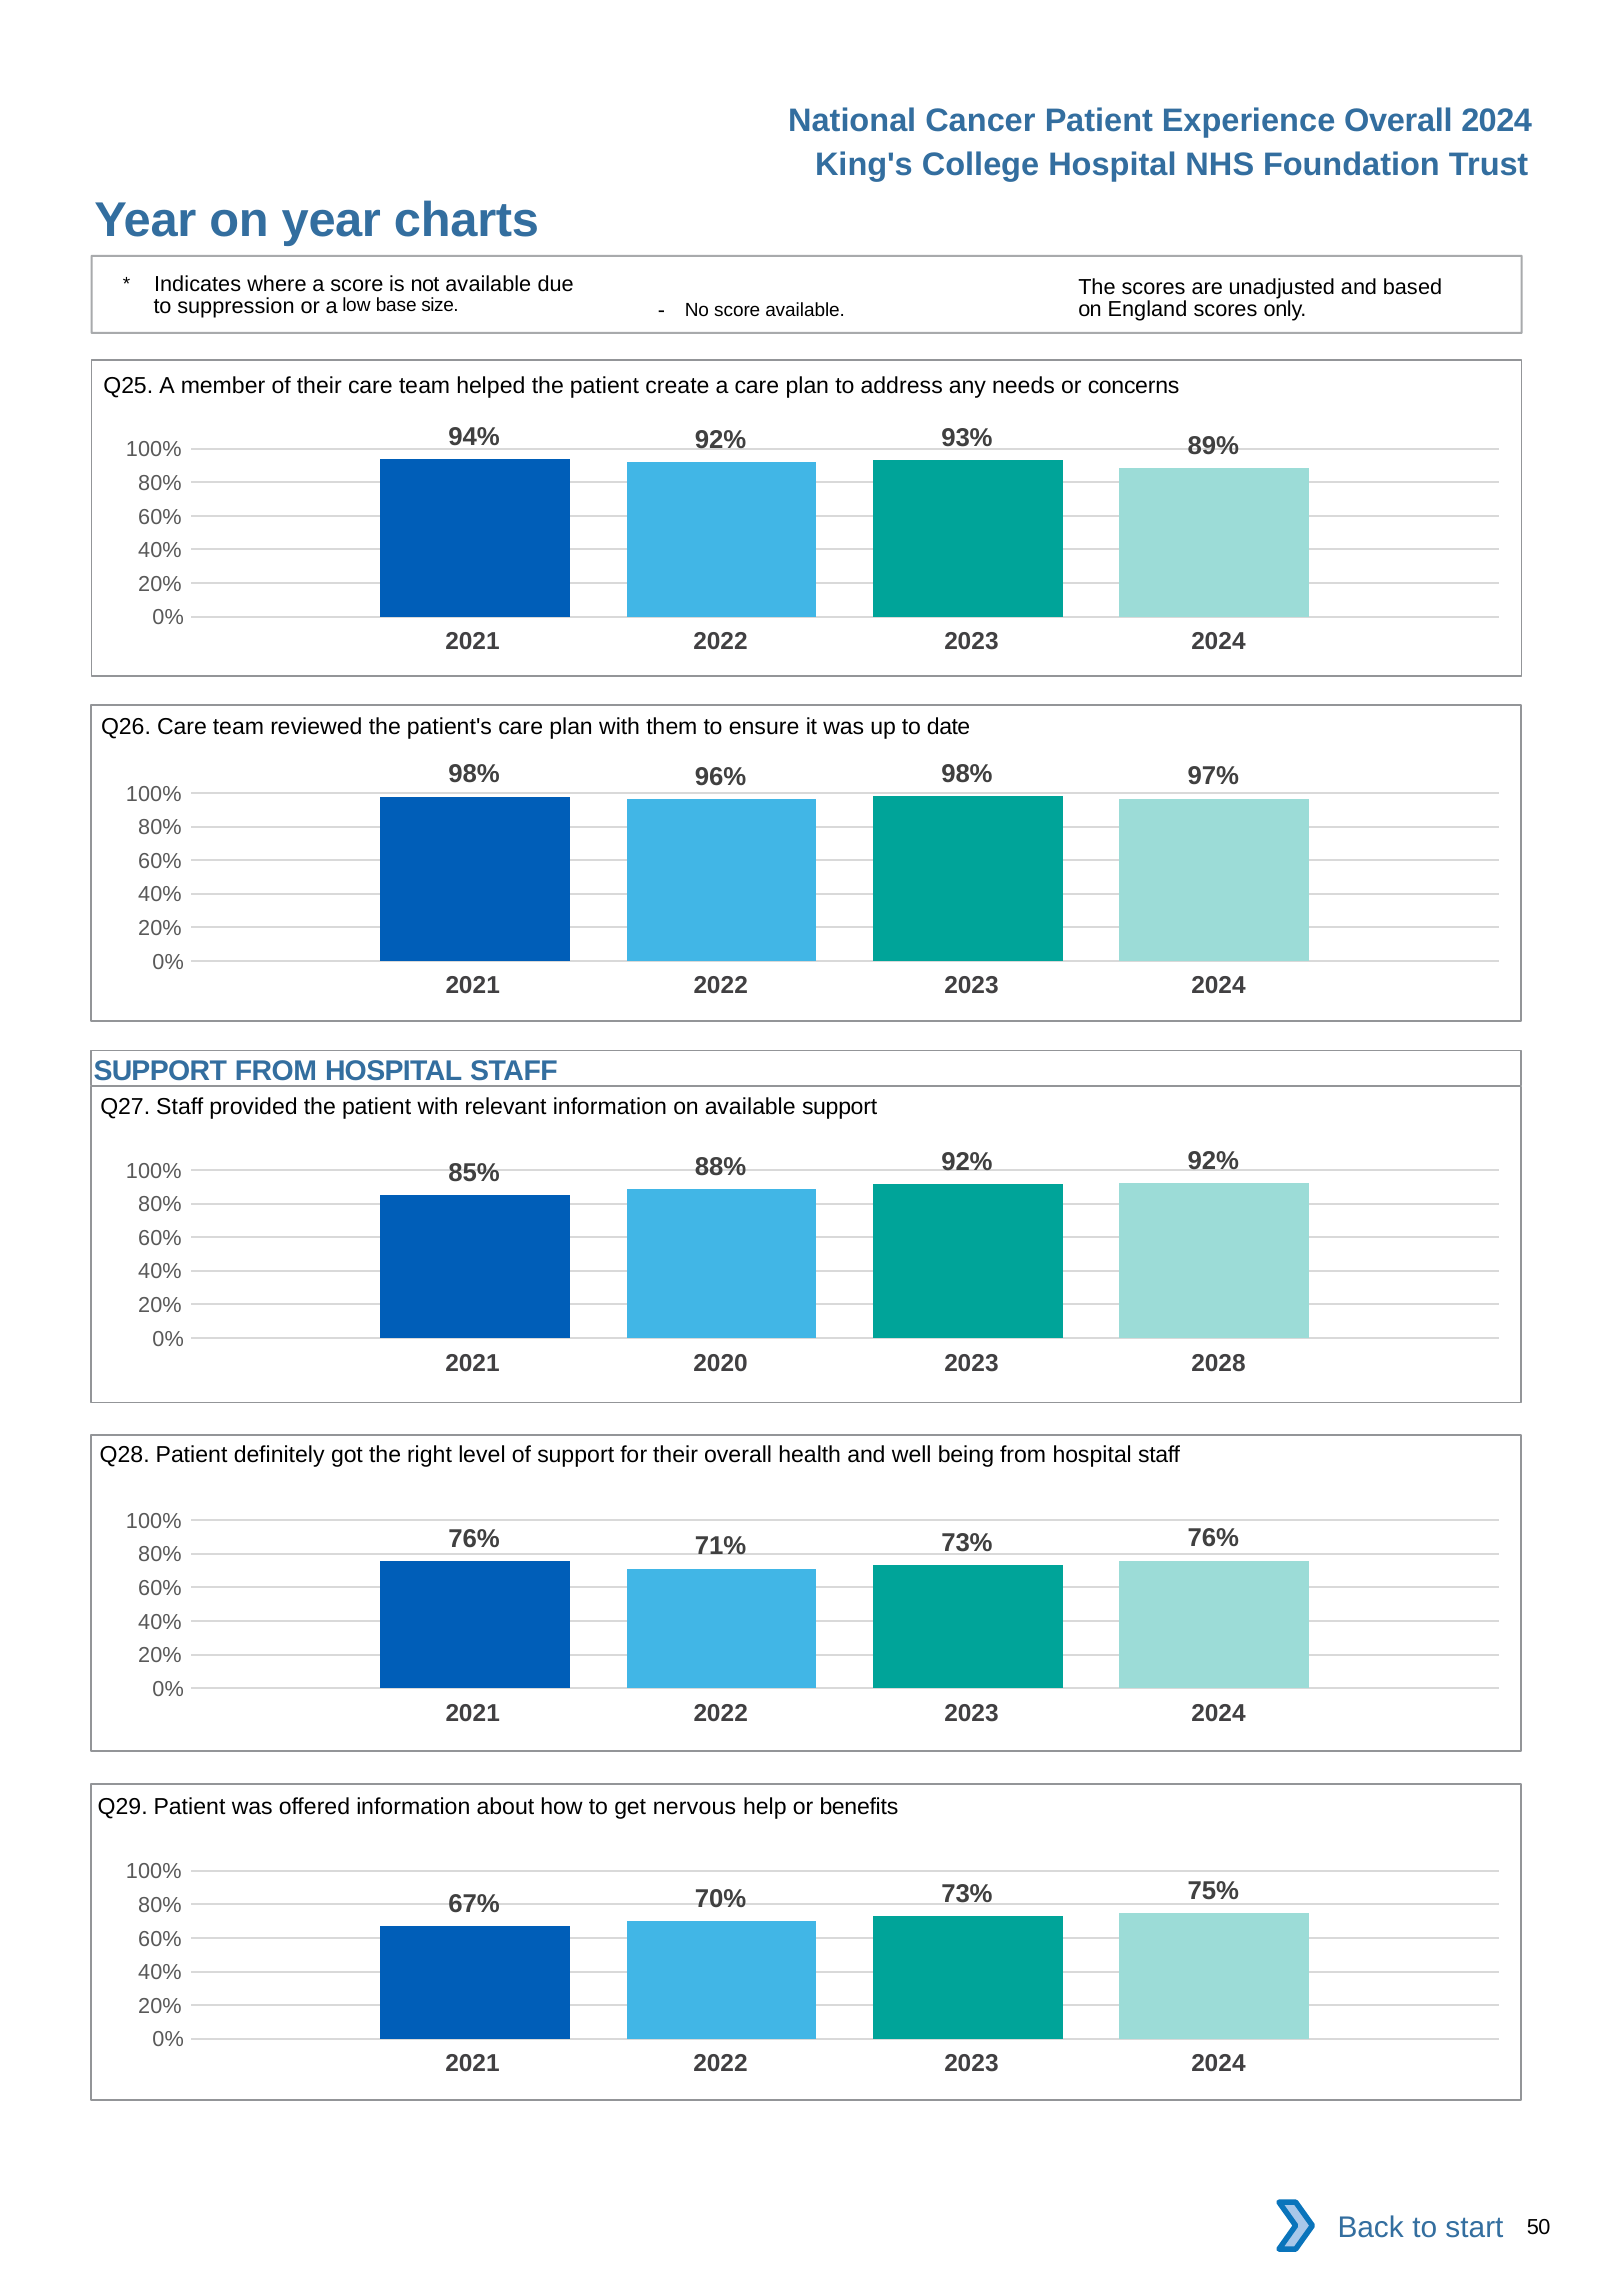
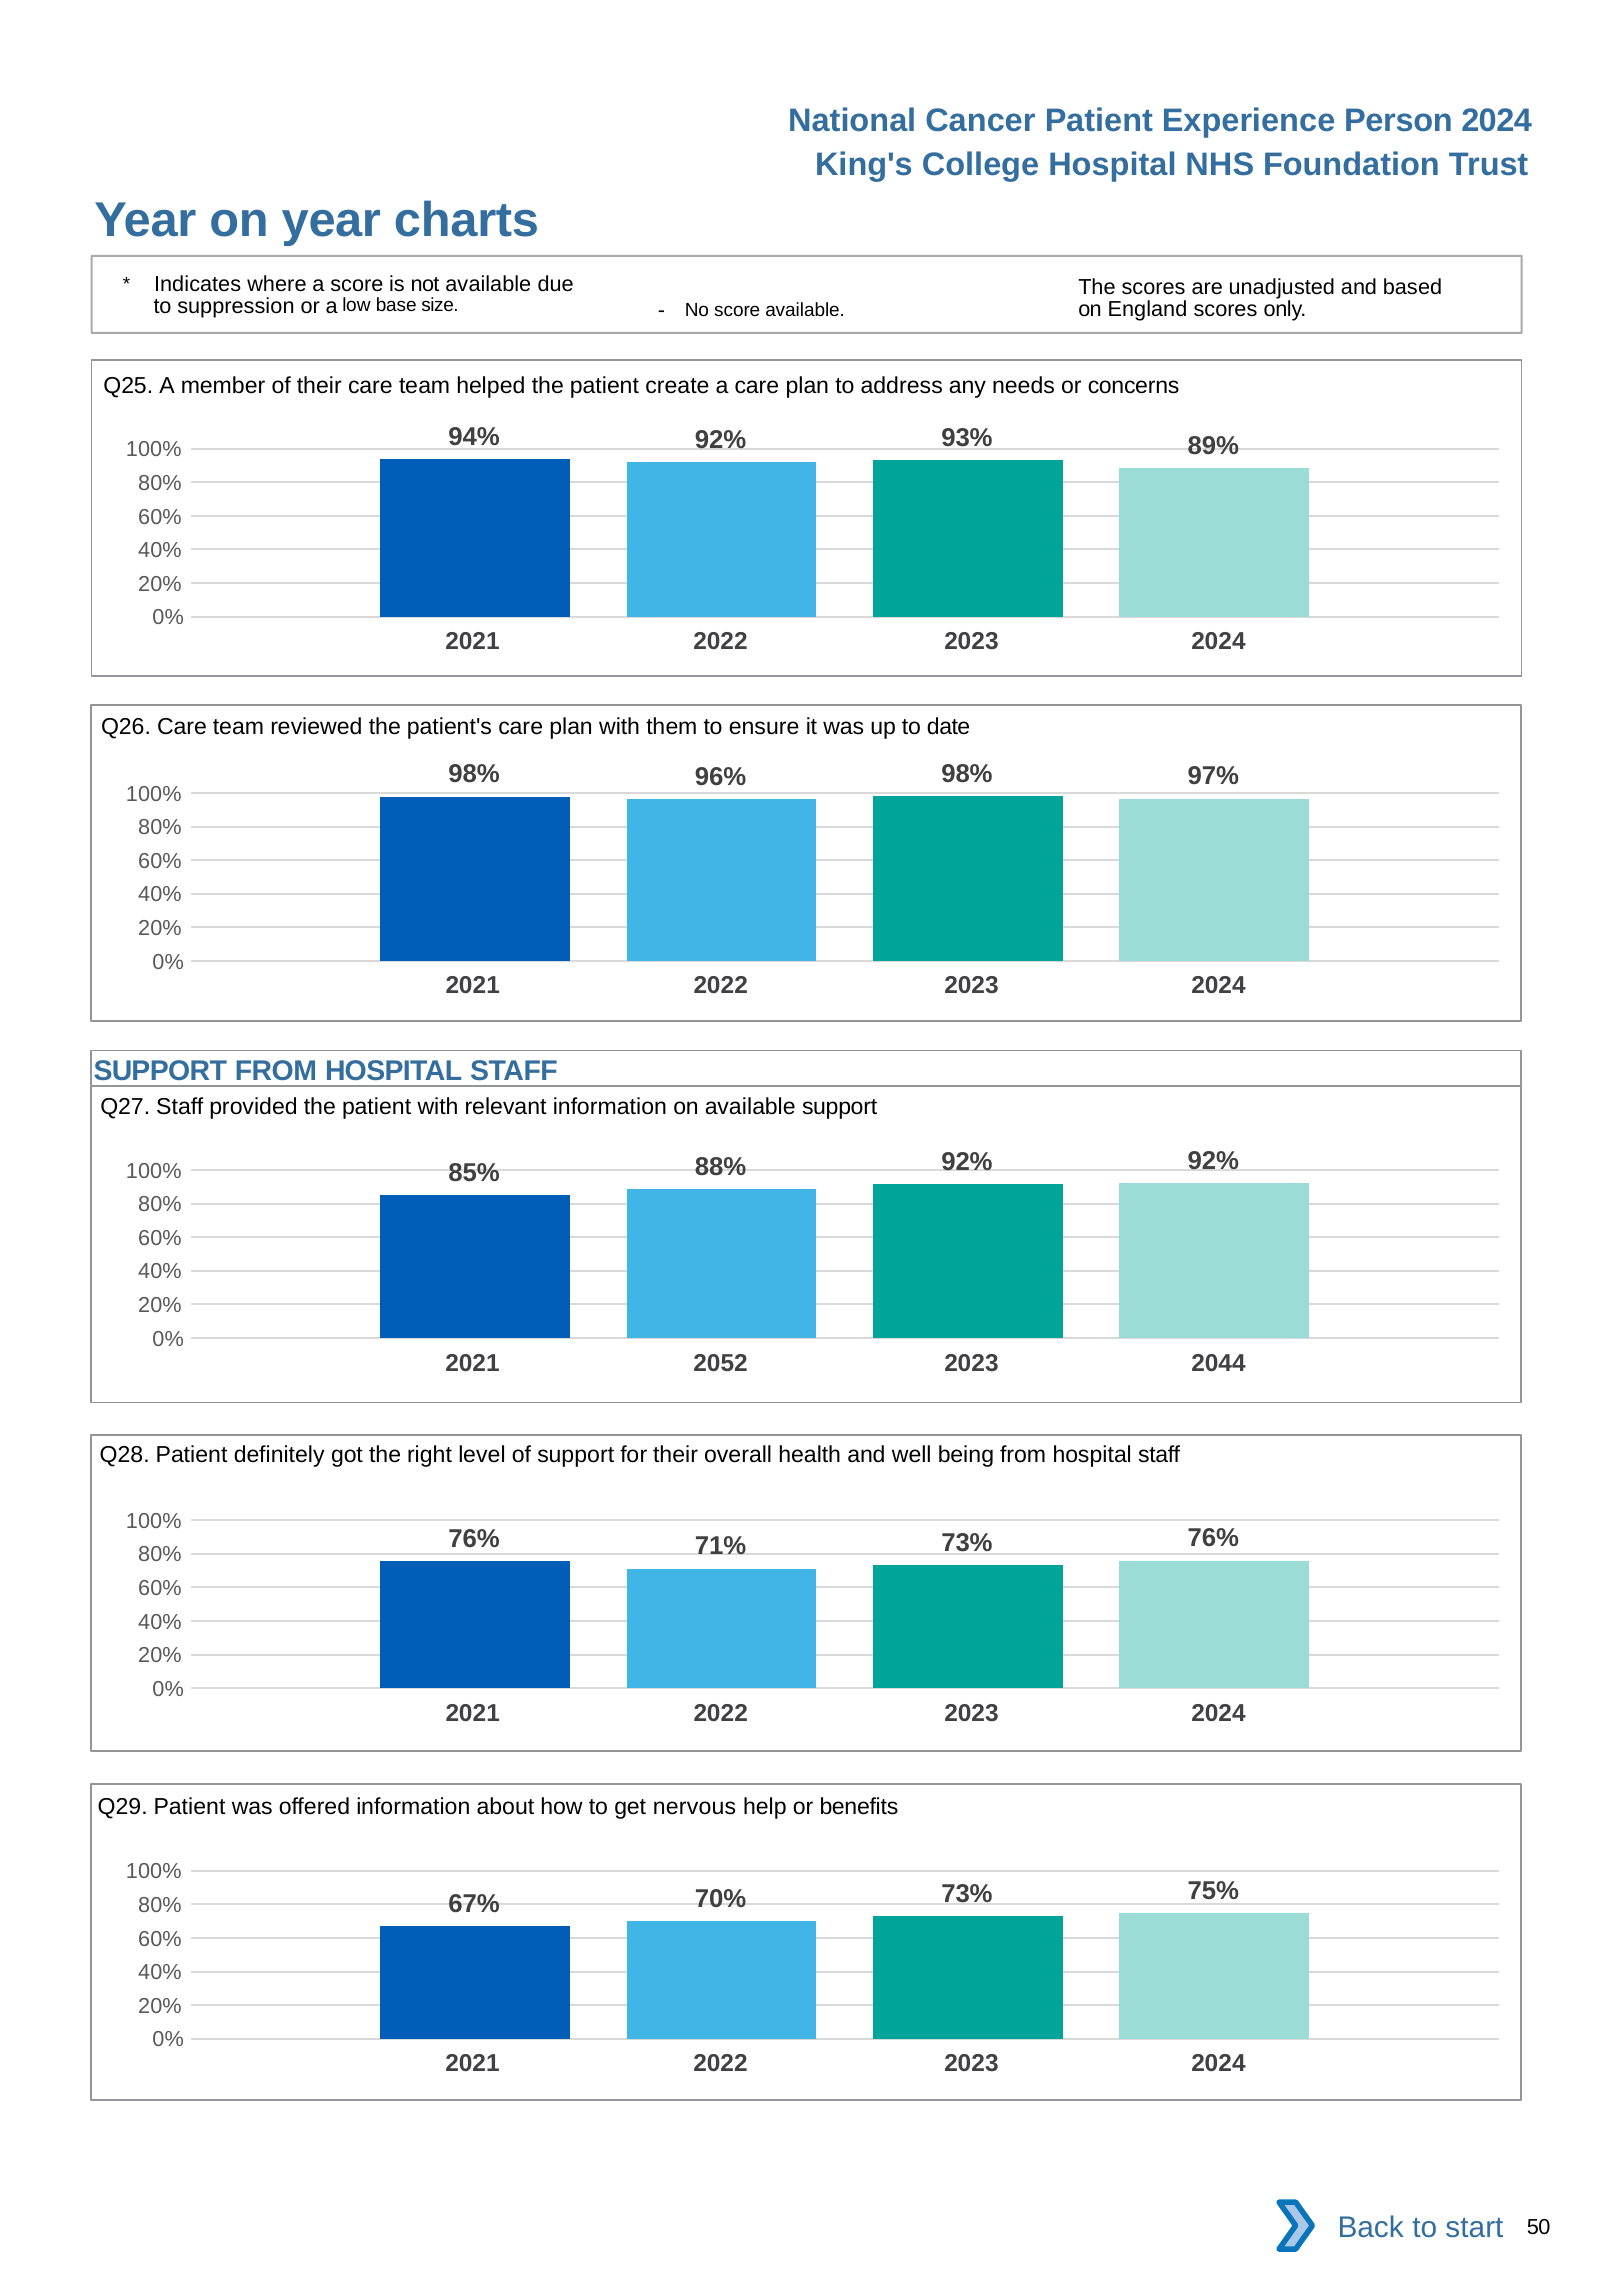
Experience Overall: Overall -> Person (1398, 120)
2020: 2020 -> 2052 (721, 1363)
2028: 2028 -> 2044 (1218, 1363)
